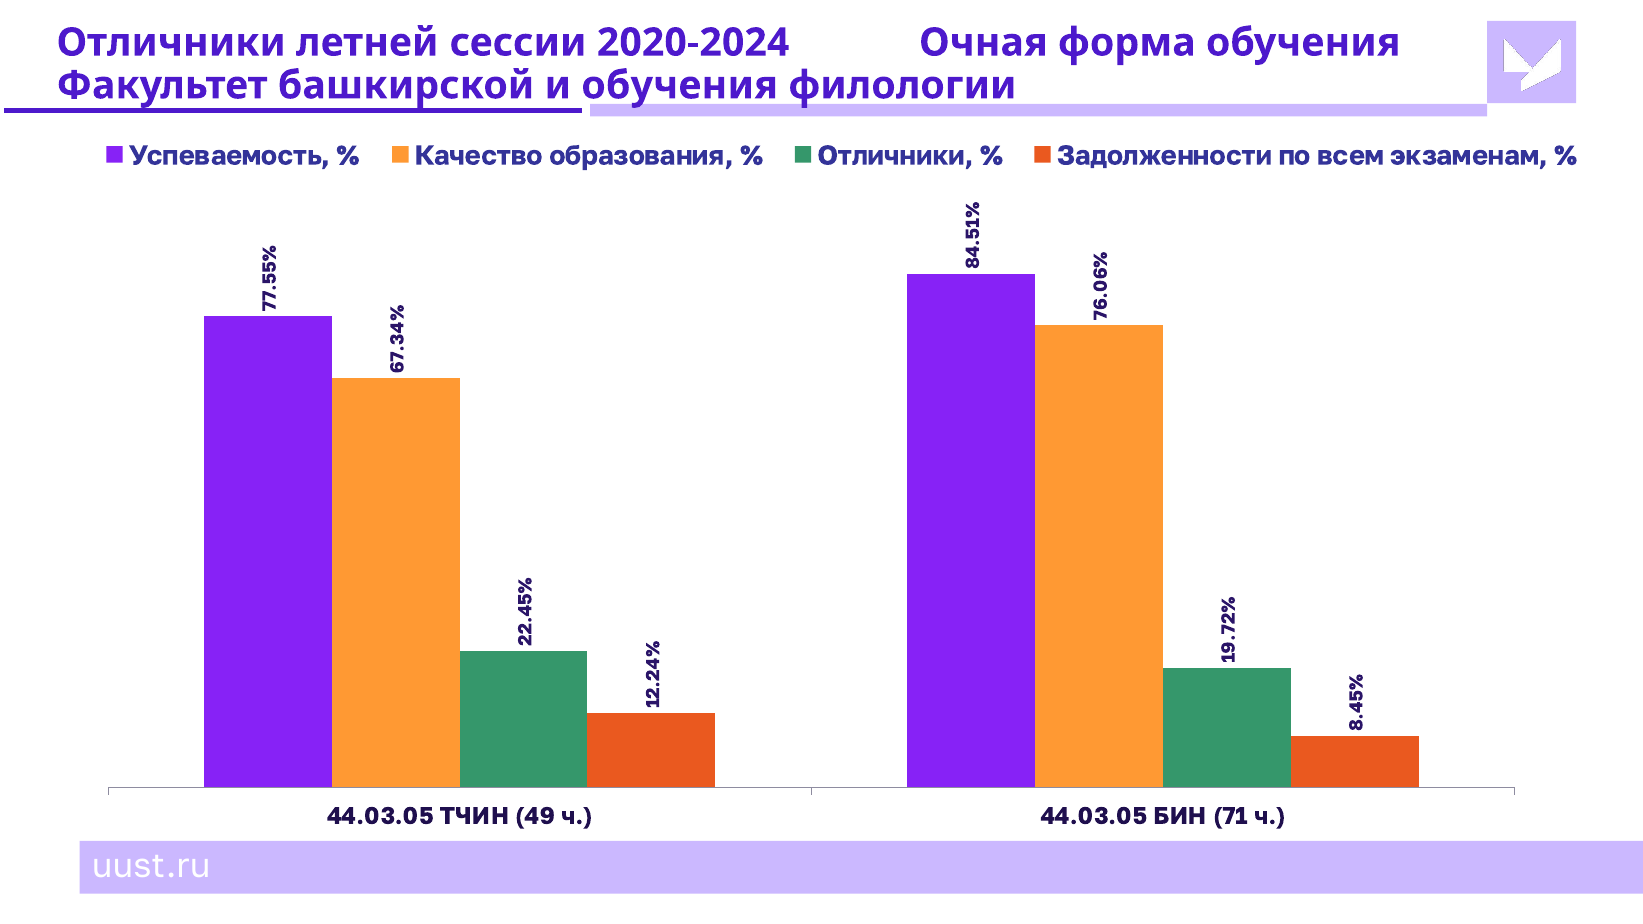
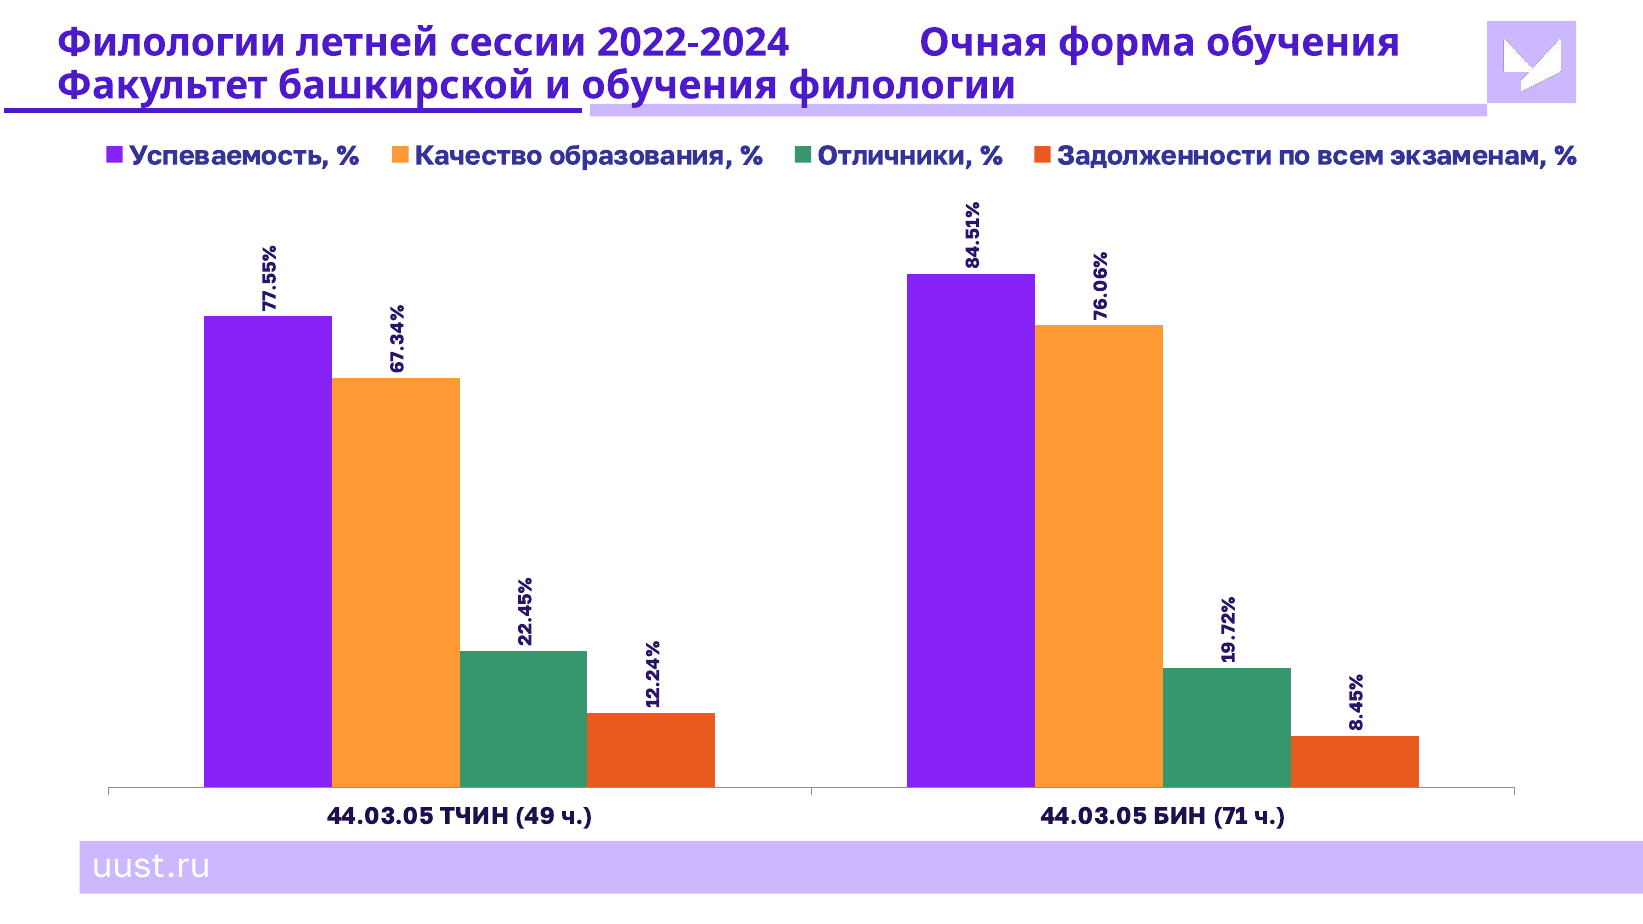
Отличники: Отличники -> Филологии (171, 43)
2020-2024: 2020-2024 -> 2022-2024 (693, 43)
